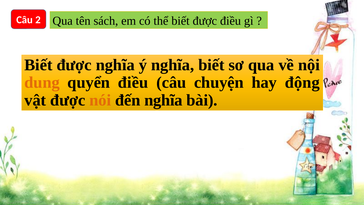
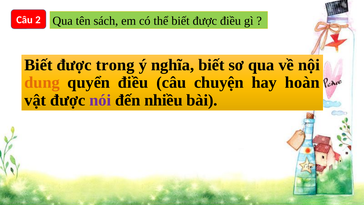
được nghĩa: nghĩa -> trong (115, 65)
động: động -> hoàn (302, 82)
nói colour: orange -> purple (100, 100)
đến nghĩa: nghĩa -> nhiều (163, 100)
